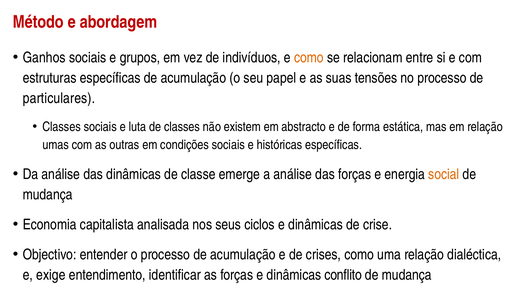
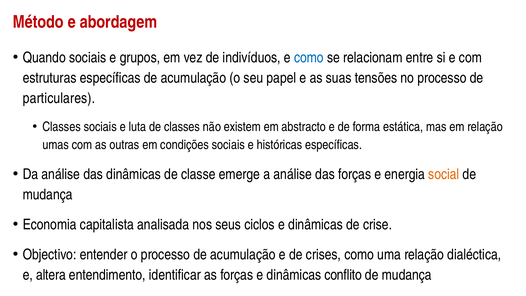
Ganhos: Ganhos -> Quando (44, 58)
como colour: orange -> blue (309, 58)
exige: exige -> altera (51, 275)
